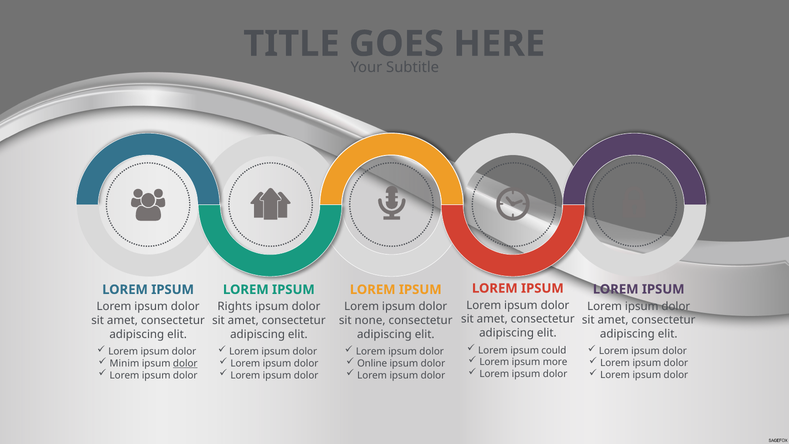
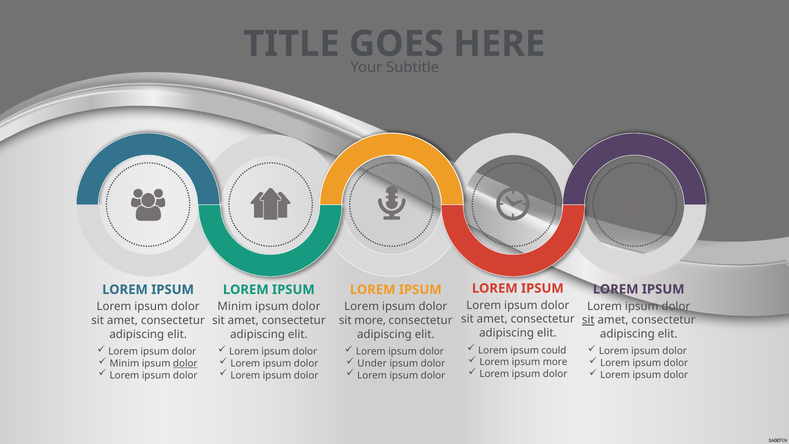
Rights: Rights -> Minim (235, 306)
sit underline: none -> present (588, 320)
sit none: none -> more (370, 320)
Online: Online -> Under (372, 363)
